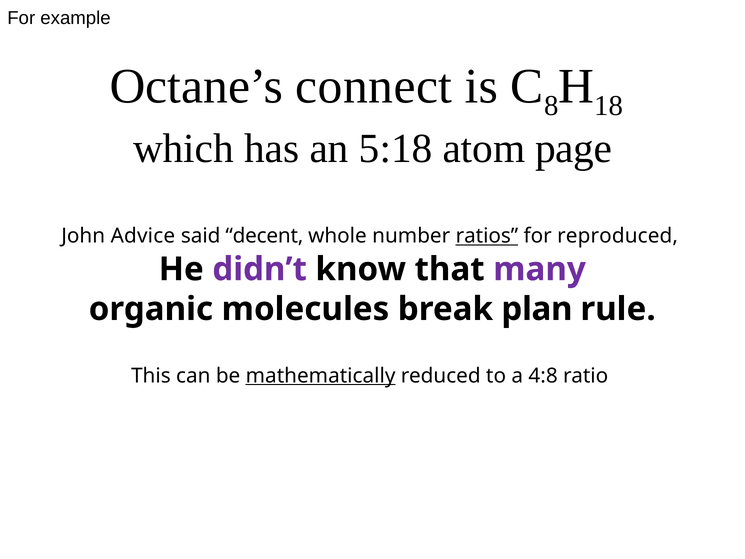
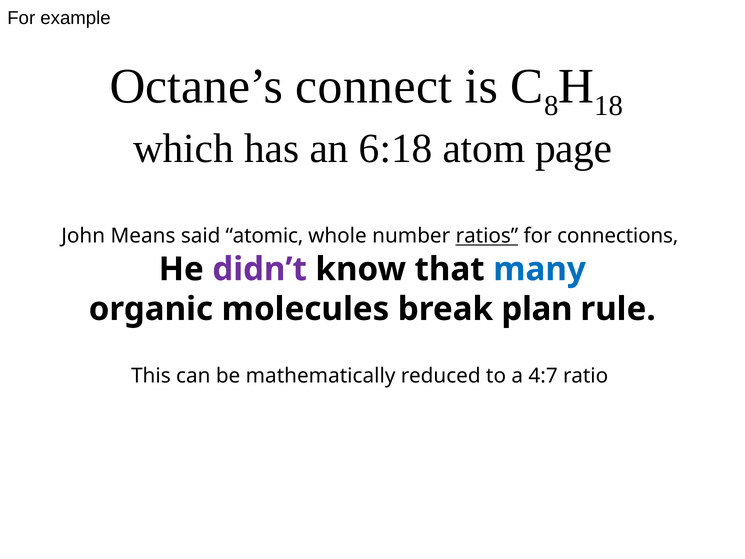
5:18: 5:18 -> 6:18 (396, 148)
Advice: Advice -> Means (143, 236)
decent: decent -> atomic (264, 236)
reproduced: reproduced -> connections (618, 236)
many colour: purple -> blue (540, 269)
mathematically underline: present -> none (321, 376)
4:8: 4:8 -> 4:7 (543, 376)
